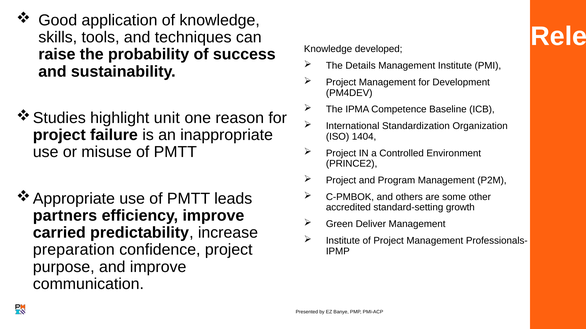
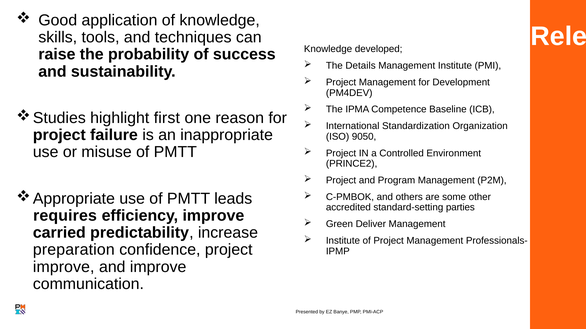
unit: unit -> first (167, 118)
1404: 1404 -> 9050 (364, 137)
growth: growth -> parties (460, 208)
partners: partners -> requires (65, 216)
purpose: purpose -> improve (64, 267)
